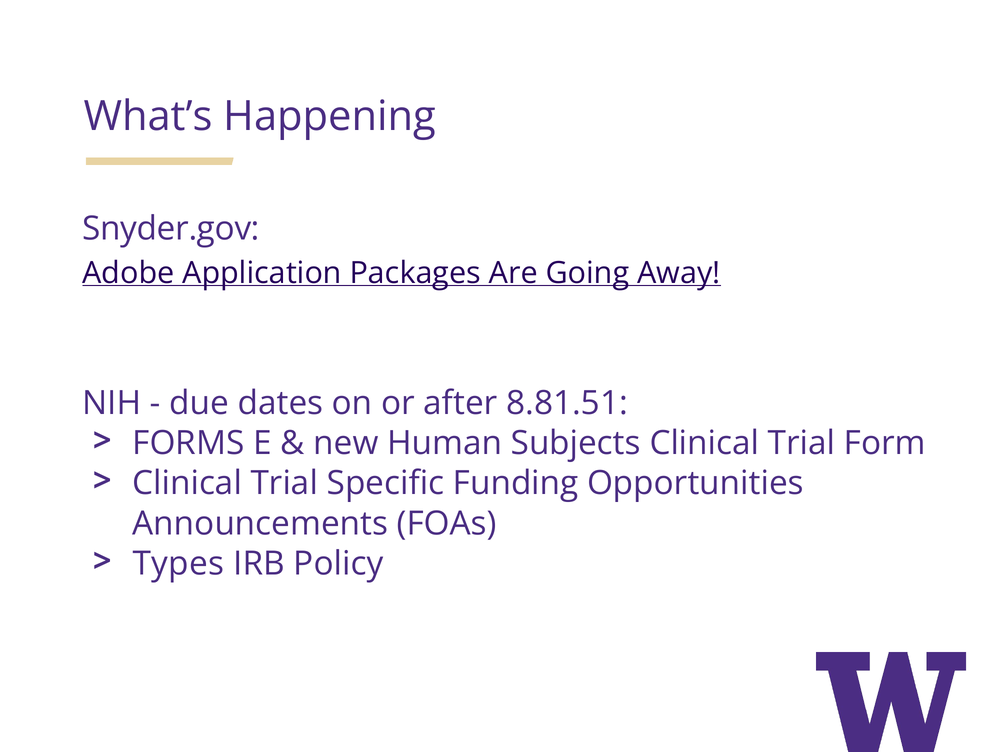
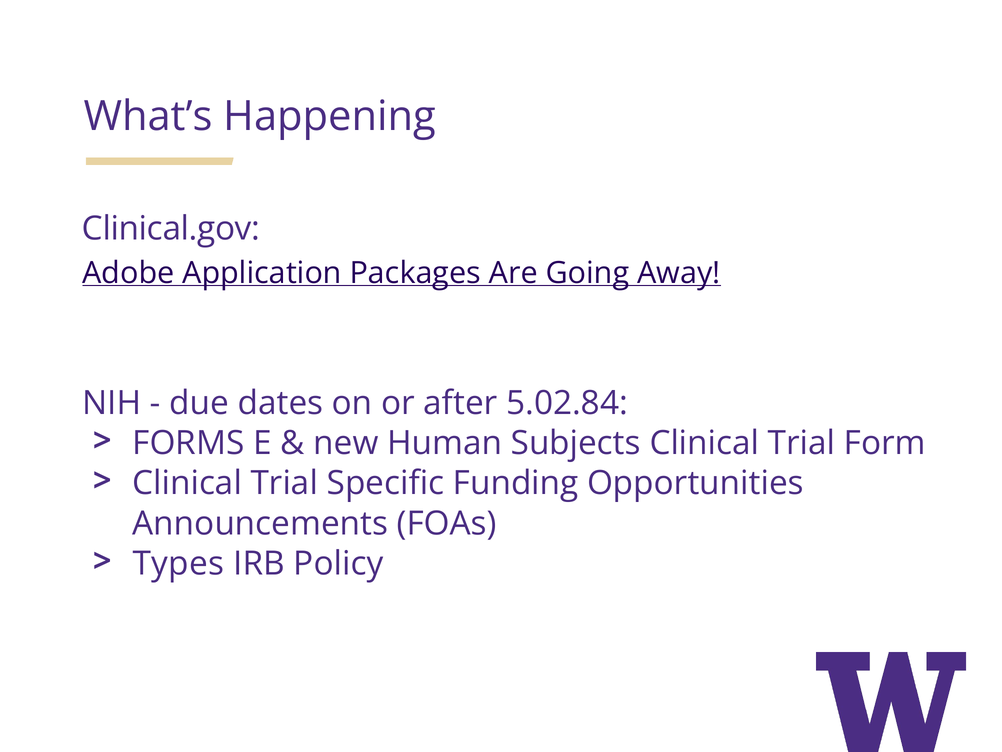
Snyder.gov: Snyder.gov -> Clinical.gov (171, 229)
8.81.51: 8.81.51 -> 5.02.84 (567, 403)
